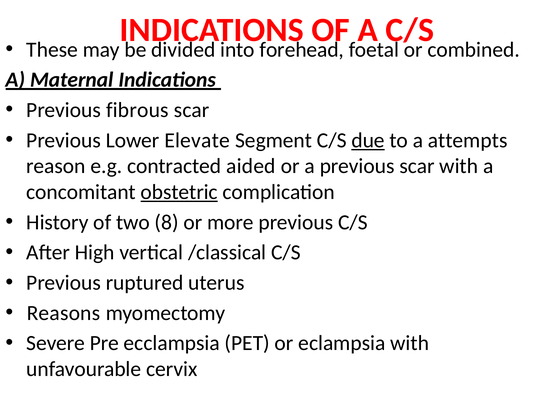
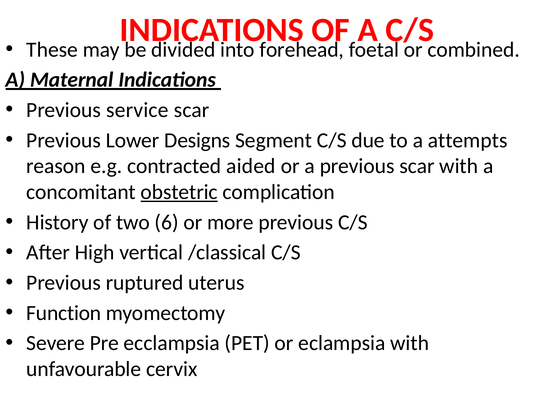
fibrous: fibrous -> service (137, 110)
Elevate: Elevate -> Designs (197, 140)
due underline: present -> none (368, 140)
8: 8 -> 6 (167, 222)
Reasons: Reasons -> Function (64, 313)
